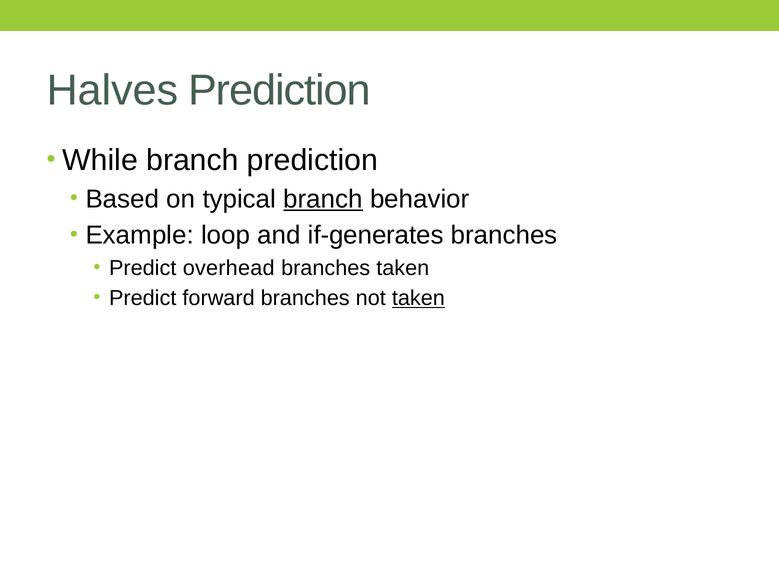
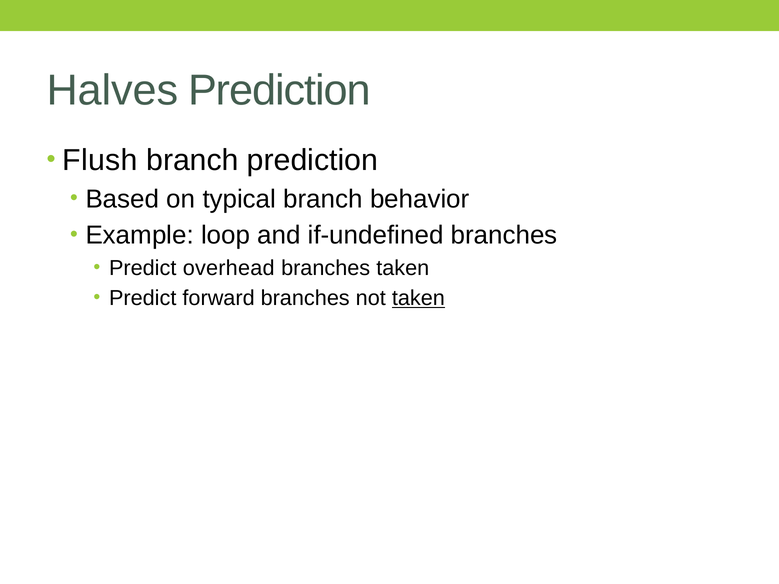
While: While -> Flush (100, 161)
branch underline: present -> none (323, 199)
if-generates: if-generates -> if-undefined (376, 236)
